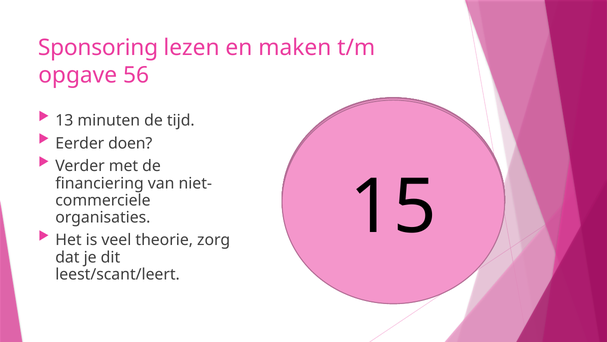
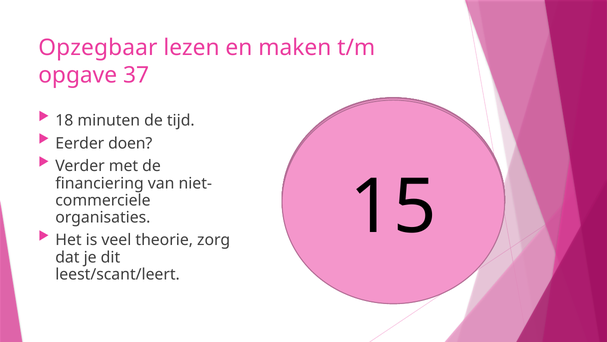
Sponsoring: Sponsoring -> Opzegbaar (98, 48)
56: 56 -> 37 (136, 75)
13: 13 -> 18 (64, 120)
